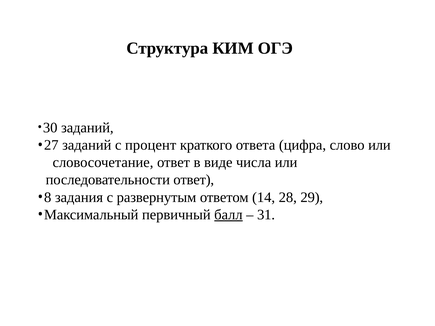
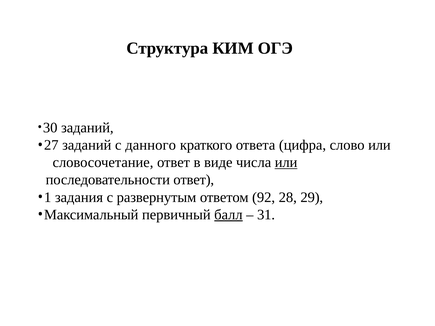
процент: процент -> данного (151, 145)
или underline: none -> present (286, 163)
8: 8 -> 1 (48, 197)
14: 14 -> 92 (264, 197)
